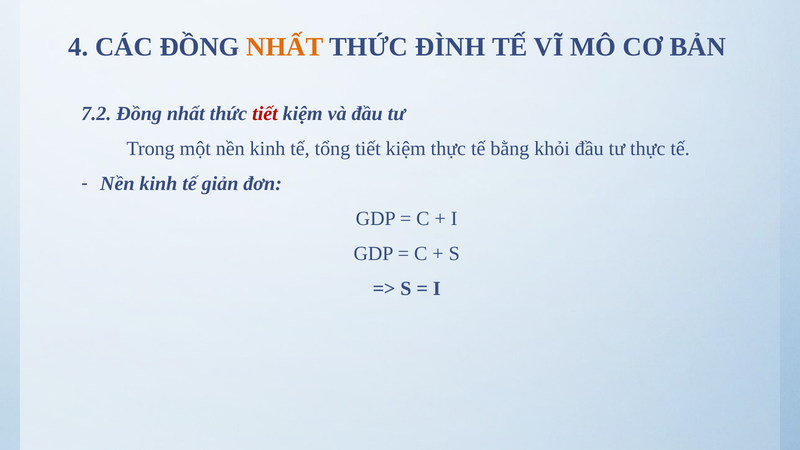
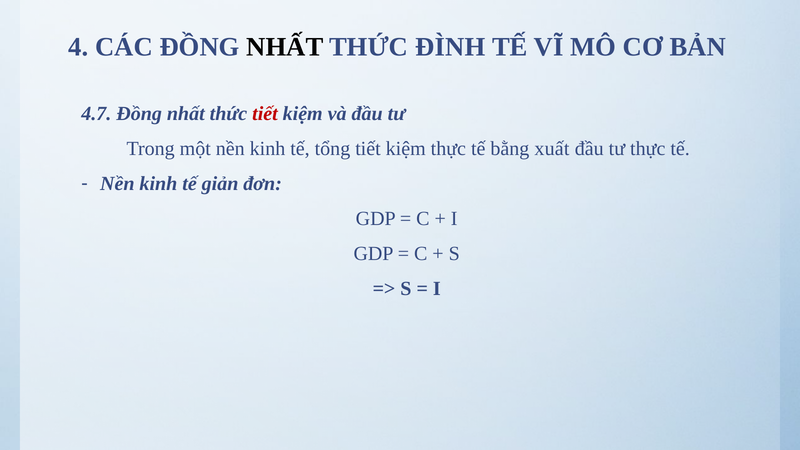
NHẤT colour: orange -> black (285, 47)
7.2: 7.2 -> 4.7 (96, 113)
khỏi: khỏi -> xuất (552, 148)
